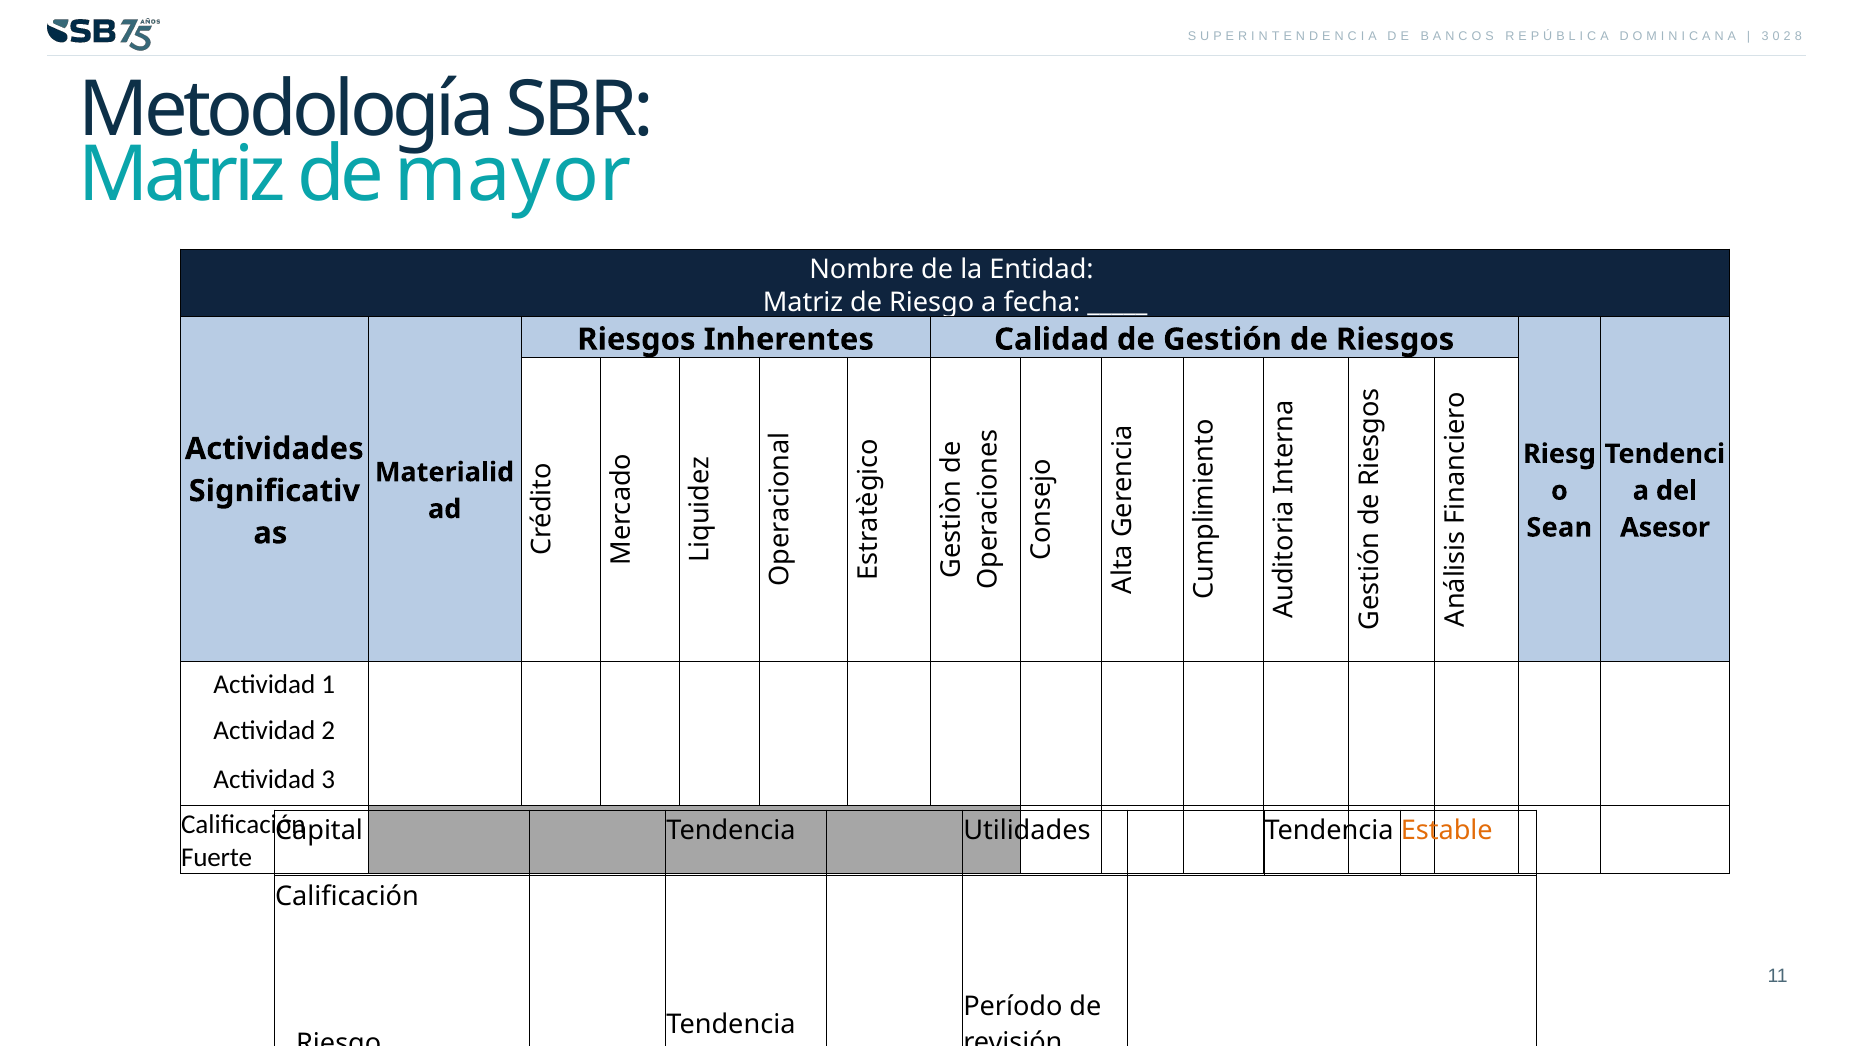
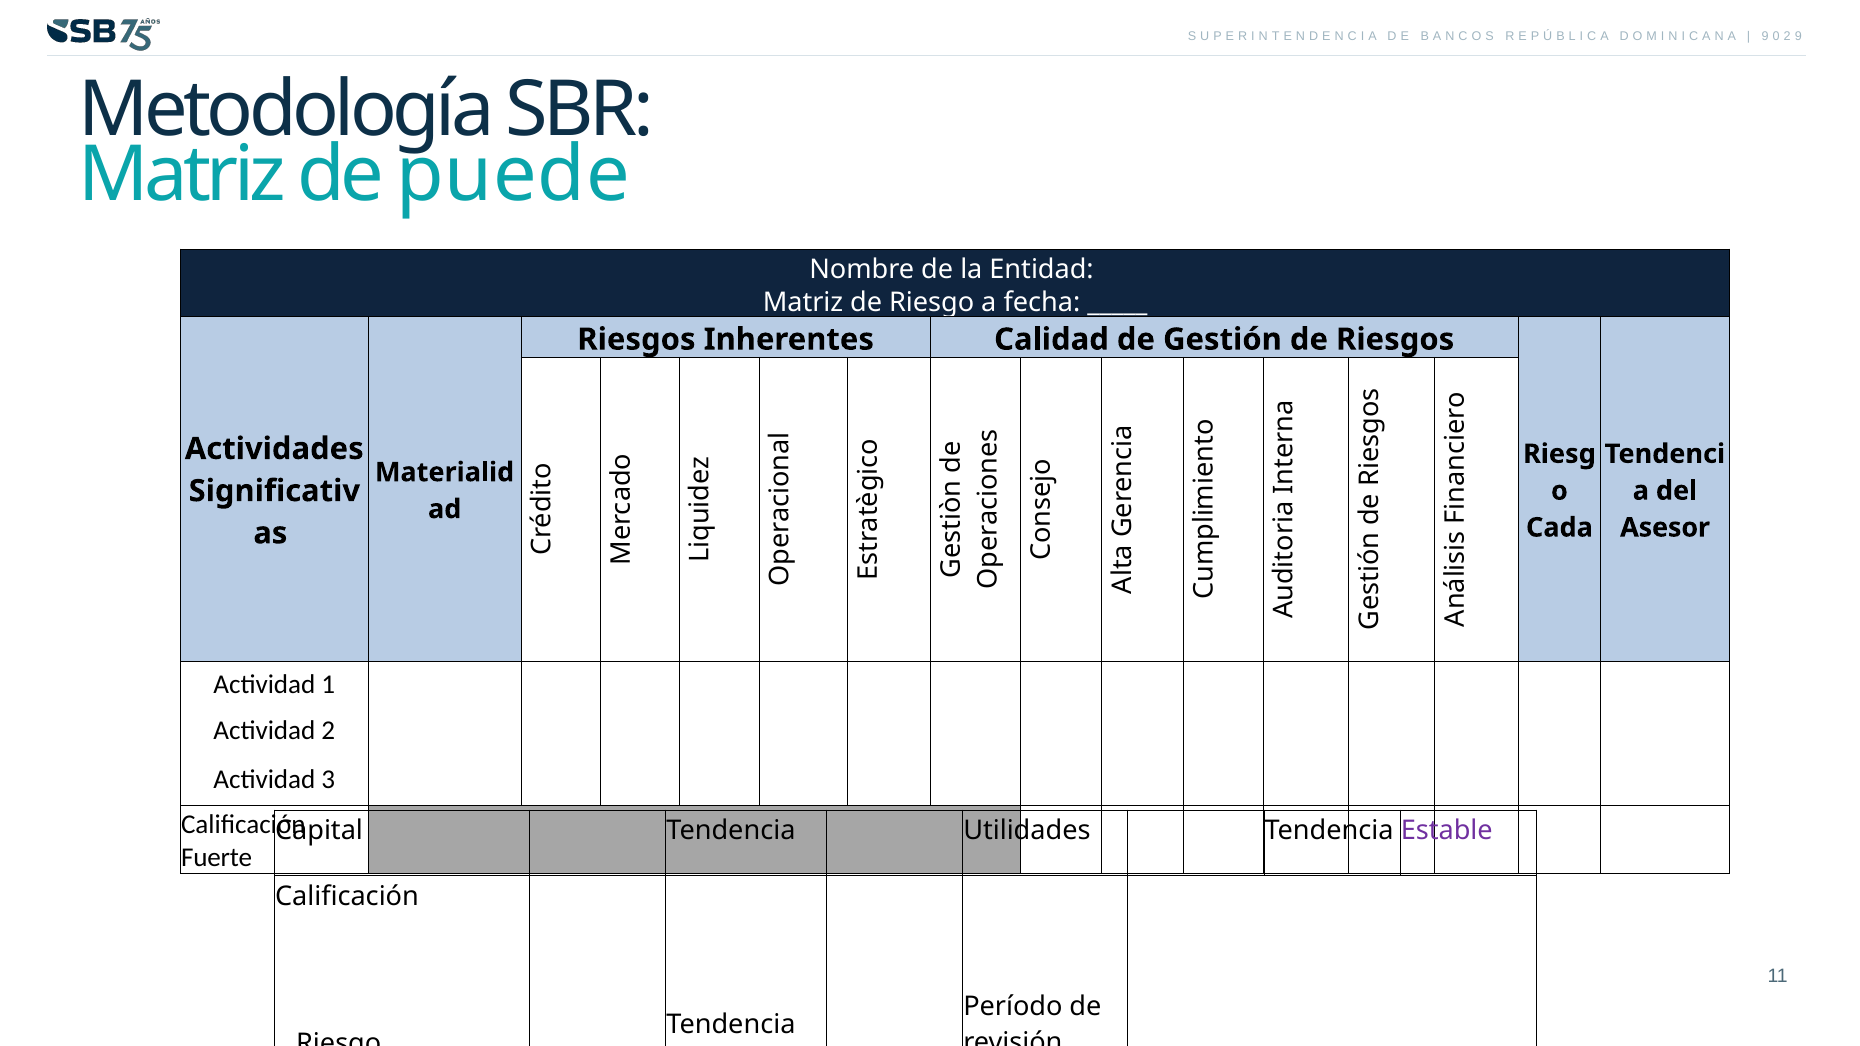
3: 3 -> 9 (1765, 36)
2 8: 8 -> 9 (1798, 36)
mayor: mayor -> puede (513, 175)
Sean: Sean -> Cada (1559, 528)
Estable colour: orange -> purple (1447, 831)
